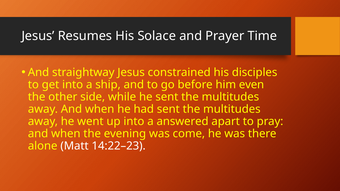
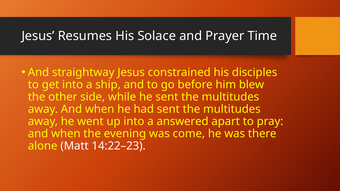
even: even -> blew (251, 85)
